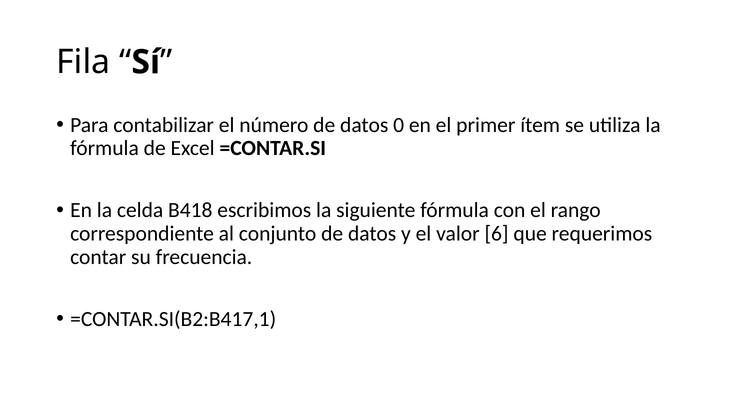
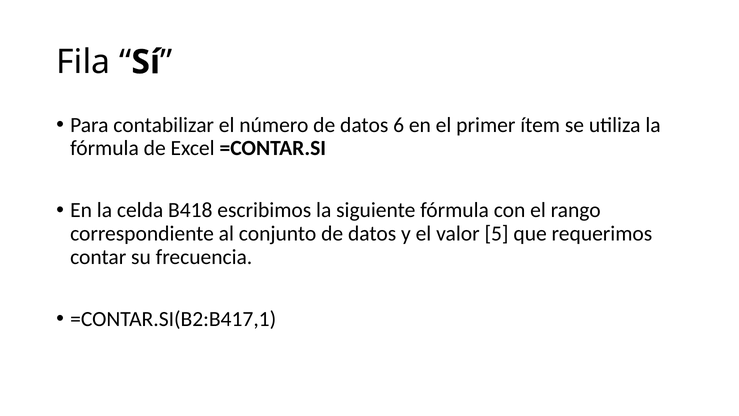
0: 0 -> 6 (399, 125)
6: 6 -> 5 (497, 233)
